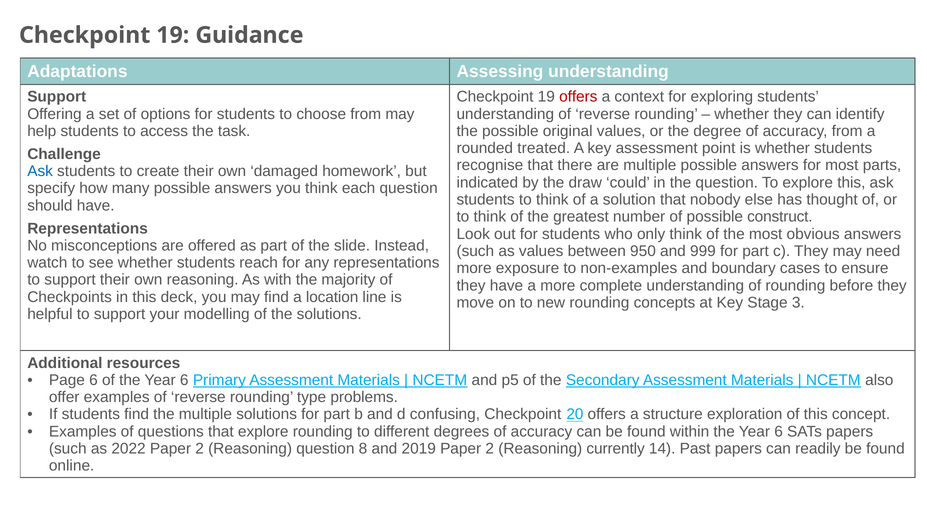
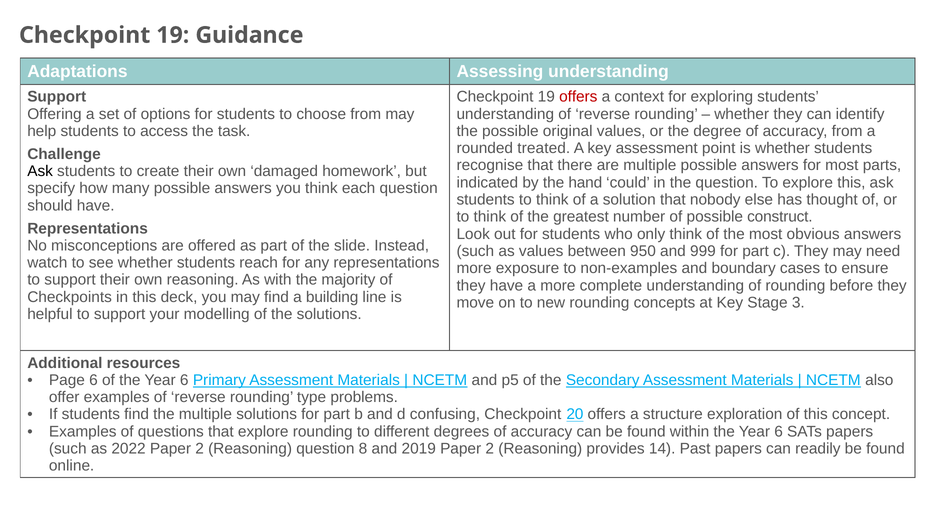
Ask colour: blue -> black (40, 171)
draw: draw -> hand (585, 183)
location: location -> building (332, 297)
currently: currently -> provides (616, 449)
